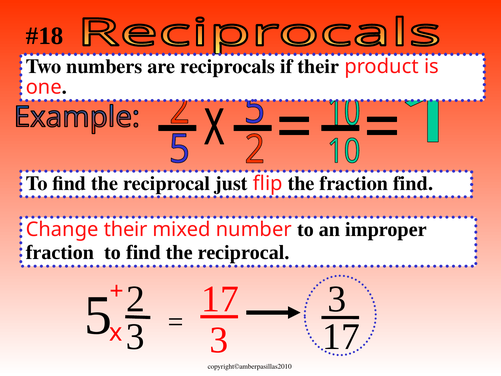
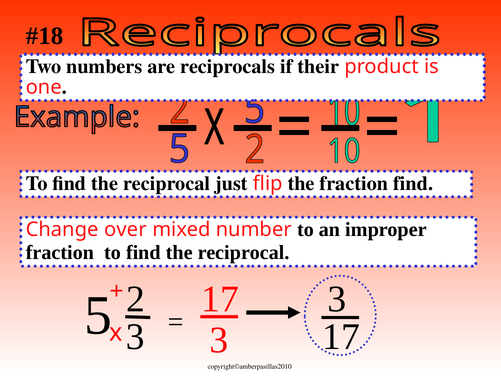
Change their: their -> over (125, 229)
